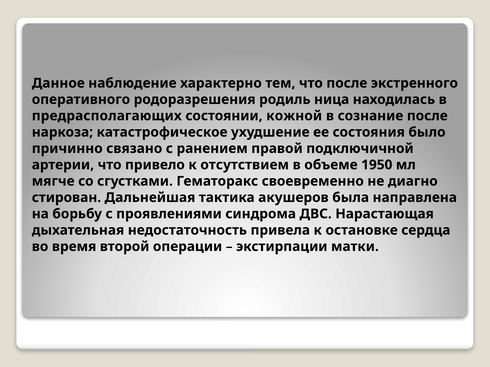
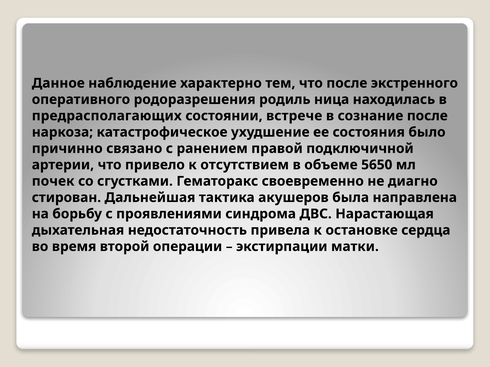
кожной: кожной -> встрече (294, 116)
1950: 1950 -> 5650 (377, 165)
мягче: мягче -> почек (53, 181)
